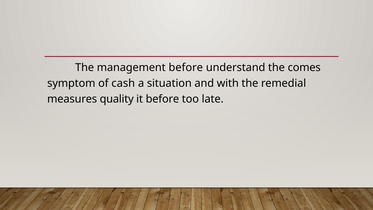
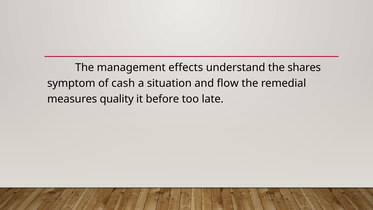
management before: before -> effects (186, 68)
comes: comes -> shares (304, 68)
with: with -> flow (228, 83)
